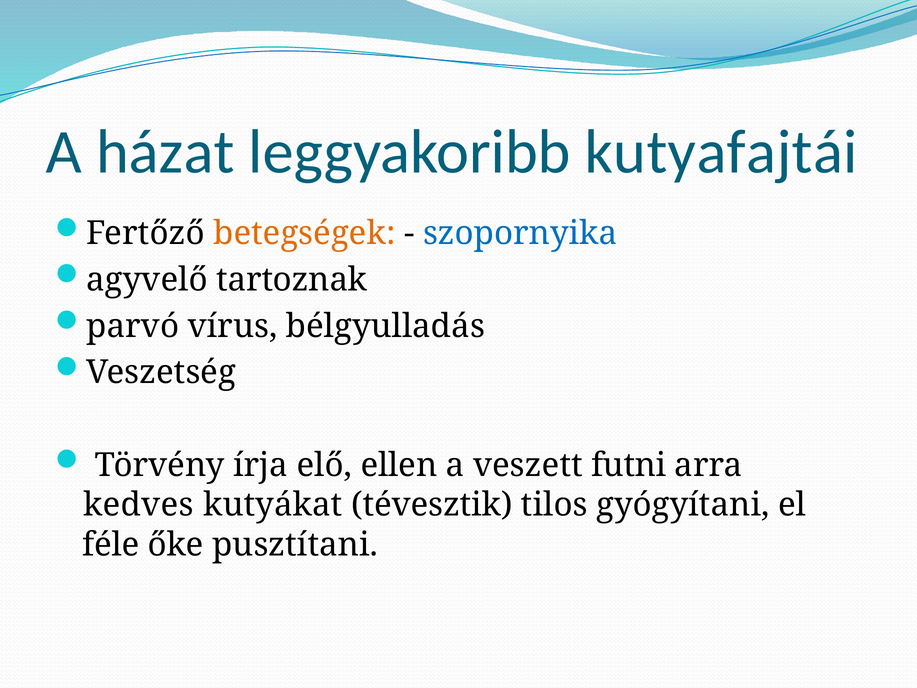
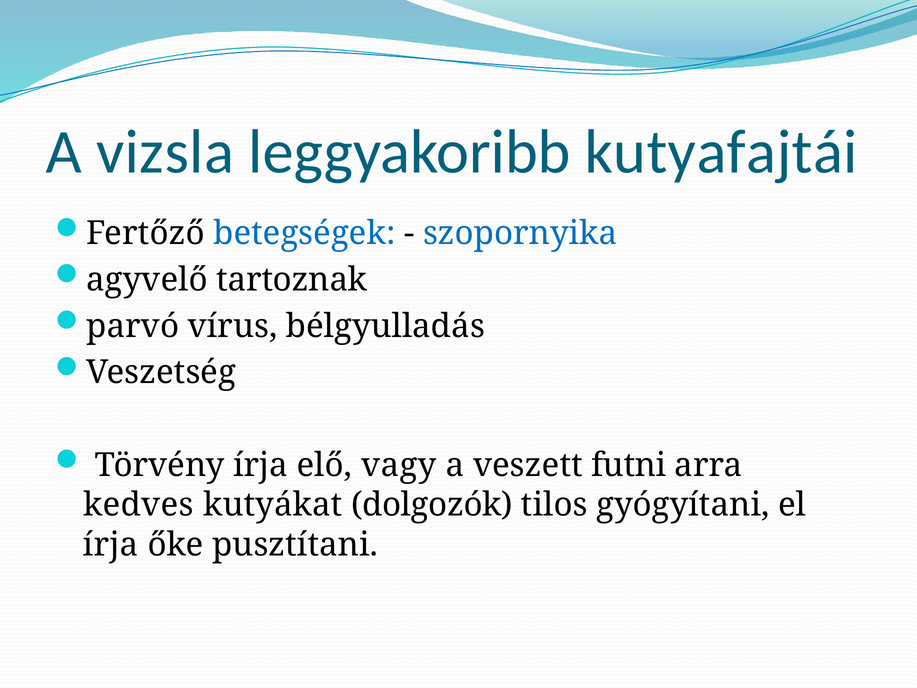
házat: házat -> vizsla (165, 152)
betegségek colour: orange -> blue (304, 233)
ellen: ellen -> vagy (399, 465)
tévesztik: tévesztik -> dolgozók (432, 505)
féle: féle -> írja (111, 544)
